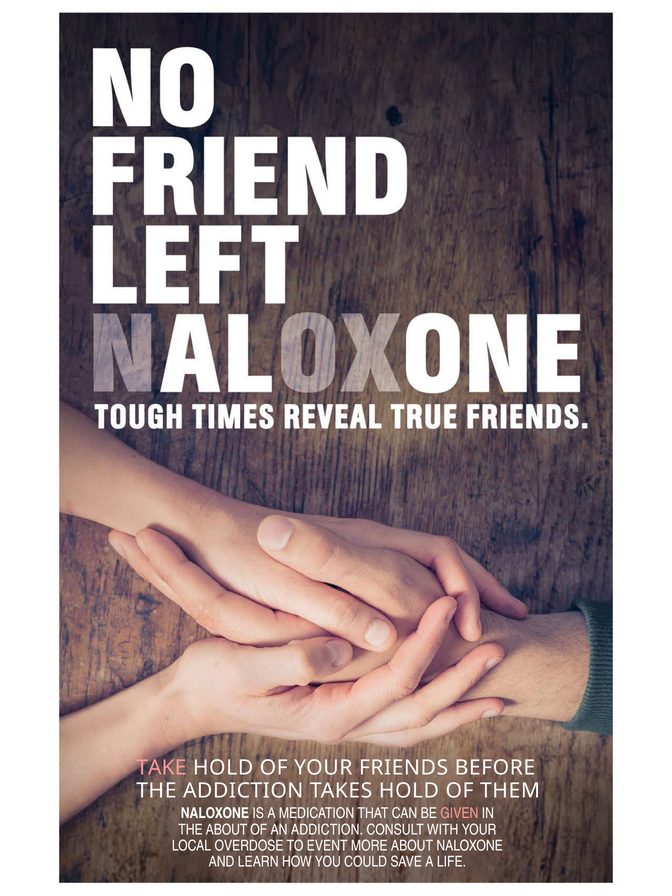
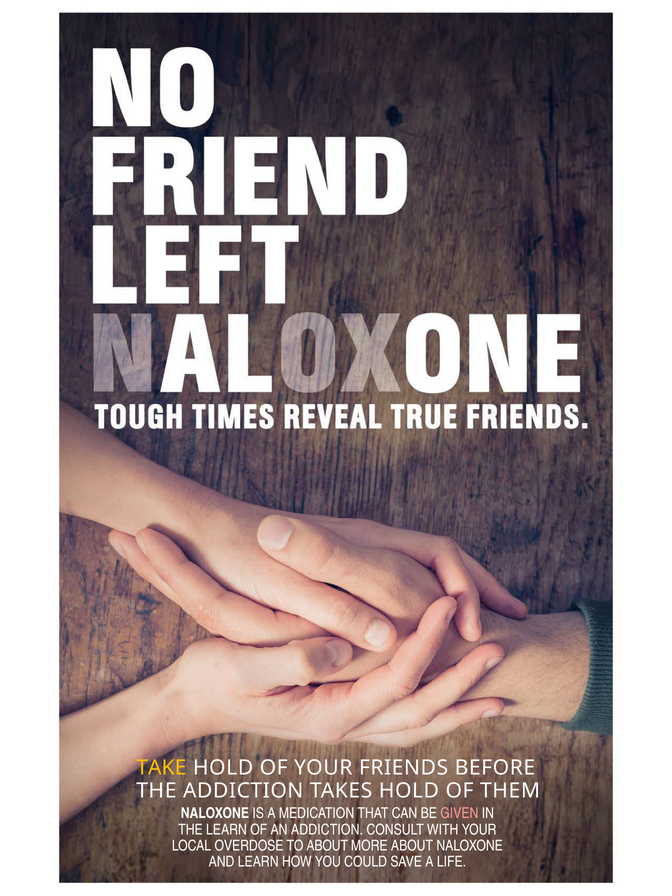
TAKE colour: pink -> yellow (161, 768)
THE ABOUT: ABOUT -> LEARN (226, 830)
TO EVENT: EVENT -> ABOUT (327, 846)
